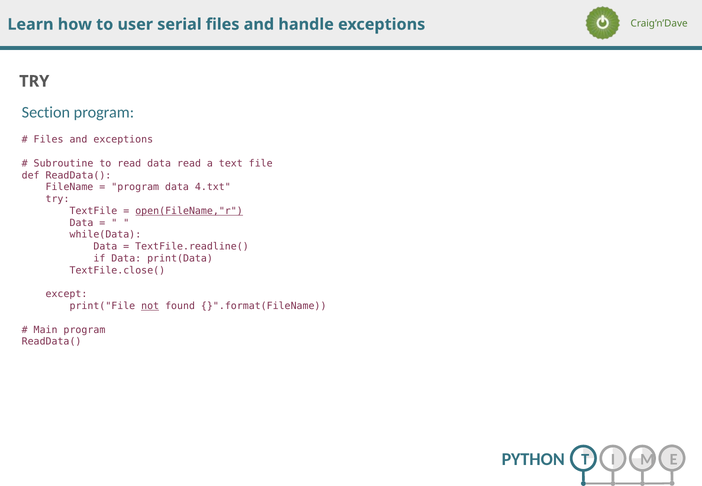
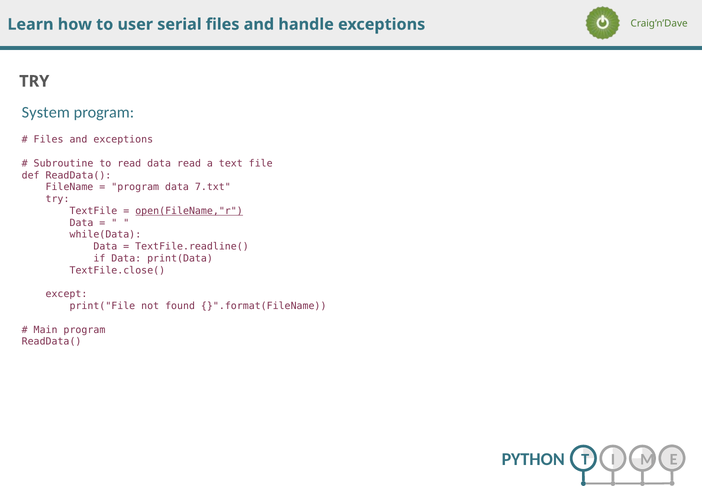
Section: Section -> System (46, 112)
4.txt: 4.txt -> 7.txt (213, 187)
not underline: present -> none (150, 306)
